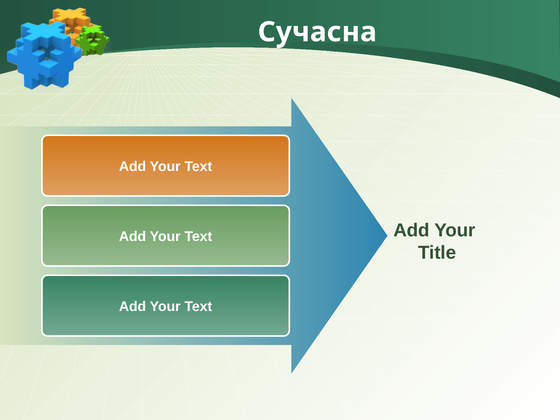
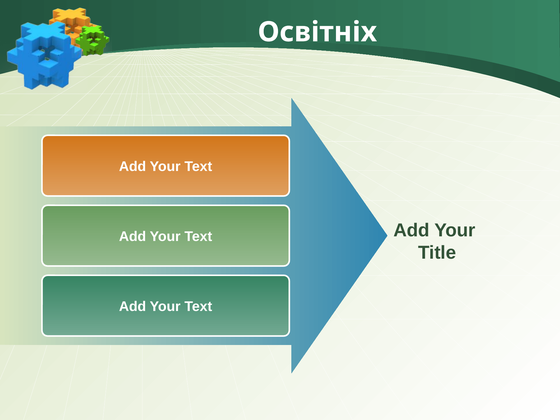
Сучасна: Сучасна -> Освітніх (317, 32)
